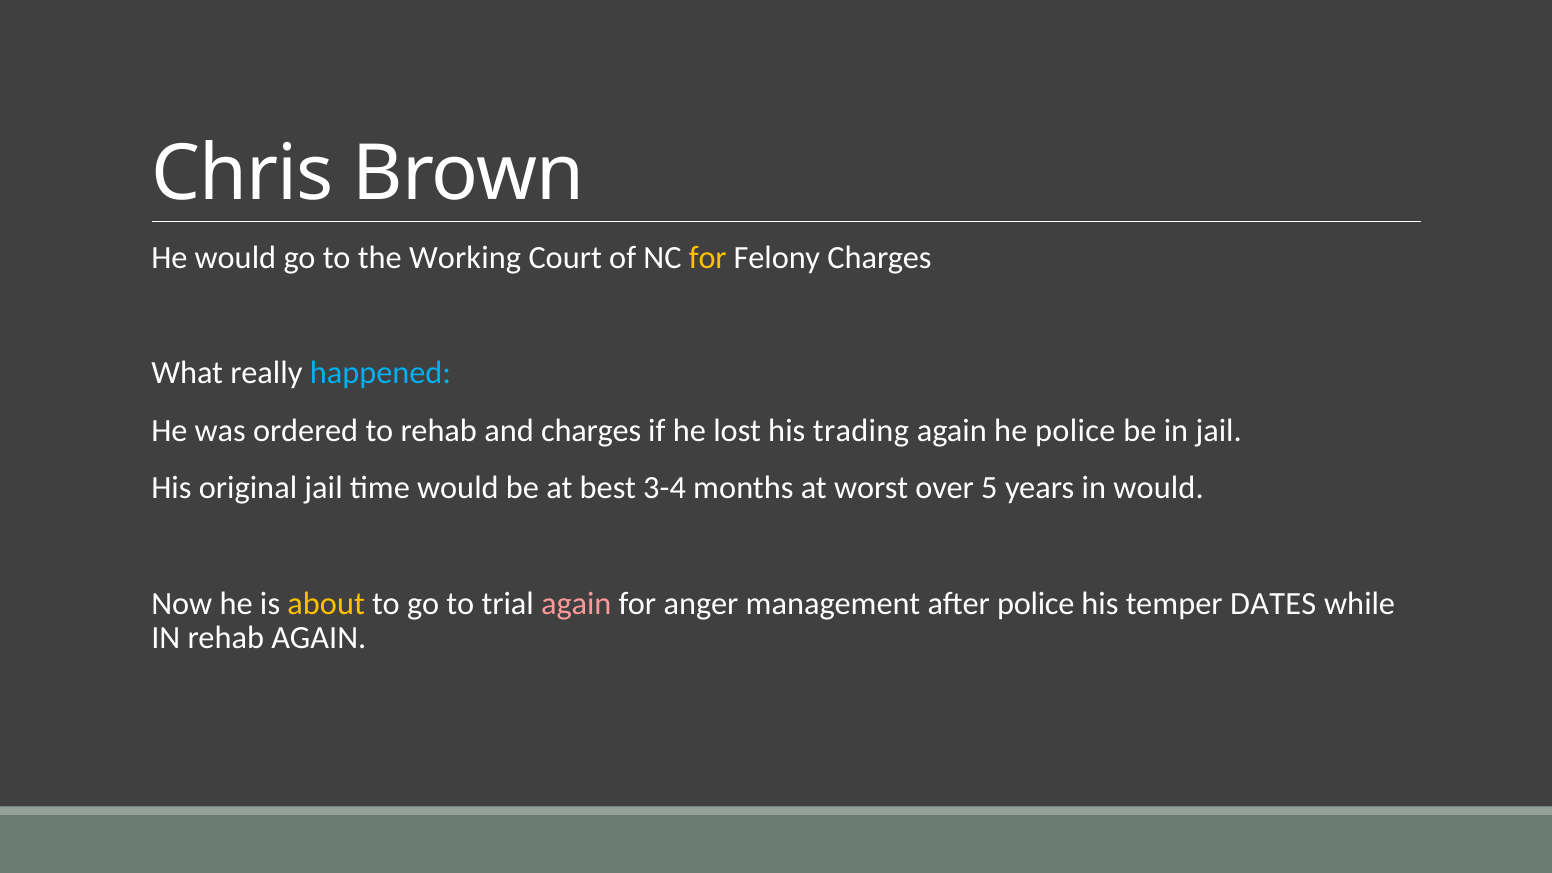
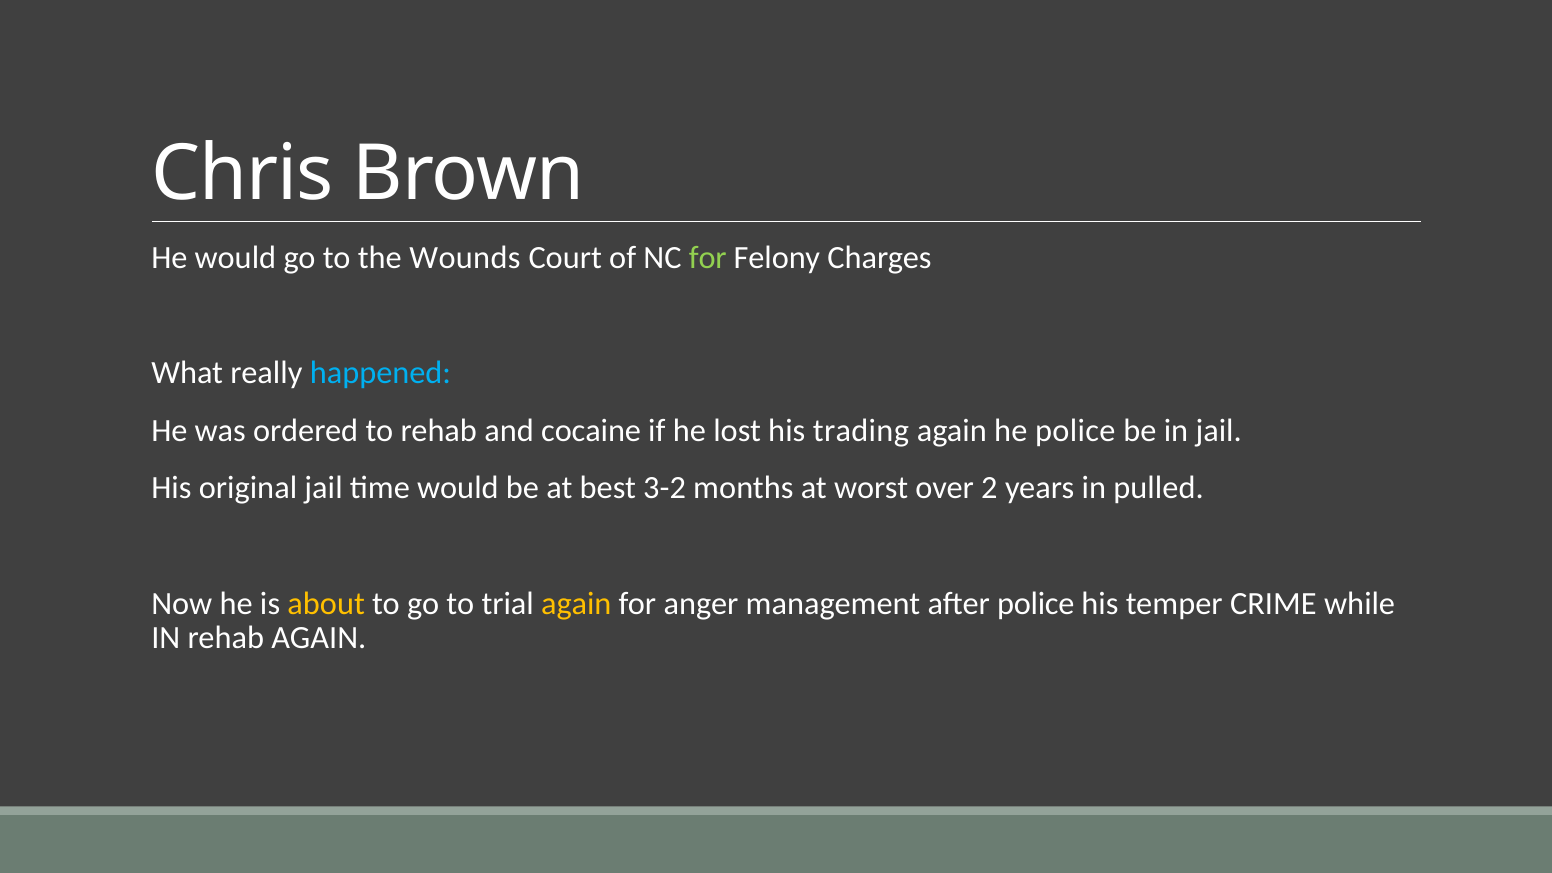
Working: Working -> Wounds (465, 258)
for colour: yellow -> light green (708, 258)
and charges: charges -> cocaine (591, 431)
3-4: 3-4 -> 3-2 (665, 488)
5: 5 -> 2 (989, 488)
in would: would -> pulled (1159, 488)
again colour: pink -> yellow (576, 603)
DATES: DATES -> CRIME (1273, 603)
